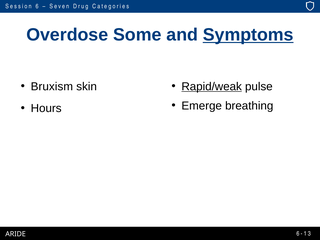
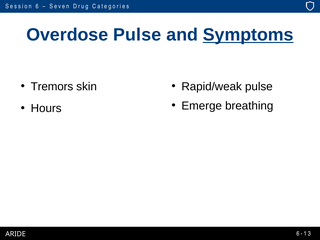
Overdose Some: Some -> Pulse (137, 35)
Bruxism: Bruxism -> Tremors (52, 87)
Rapid/weak underline: present -> none (212, 87)
